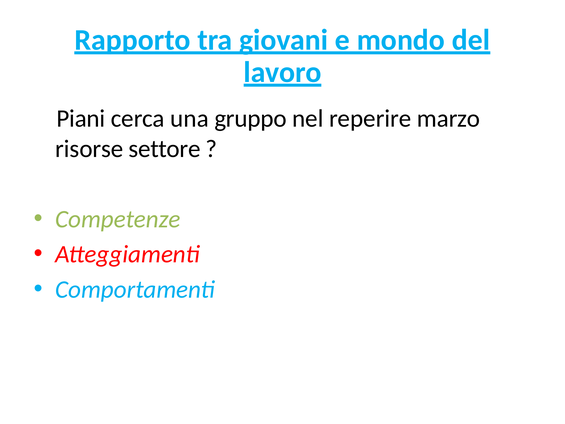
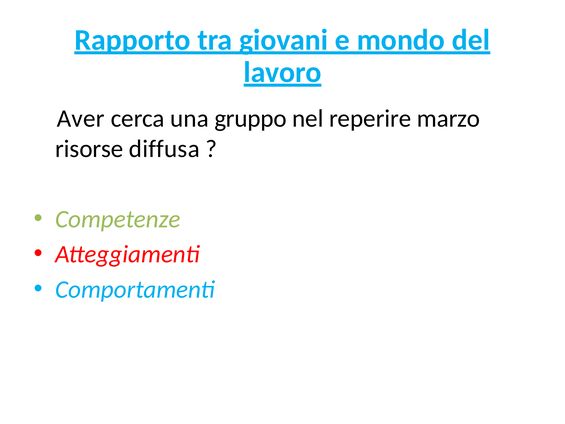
Piani: Piani -> Aver (81, 119)
settore: settore -> diffusa (164, 149)
